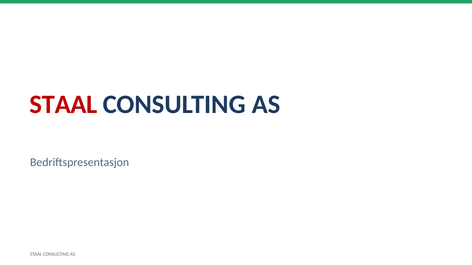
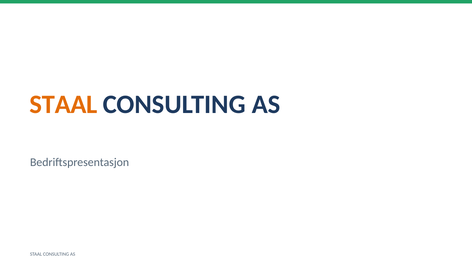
STAAL colour: red -> orange (64, 105)
